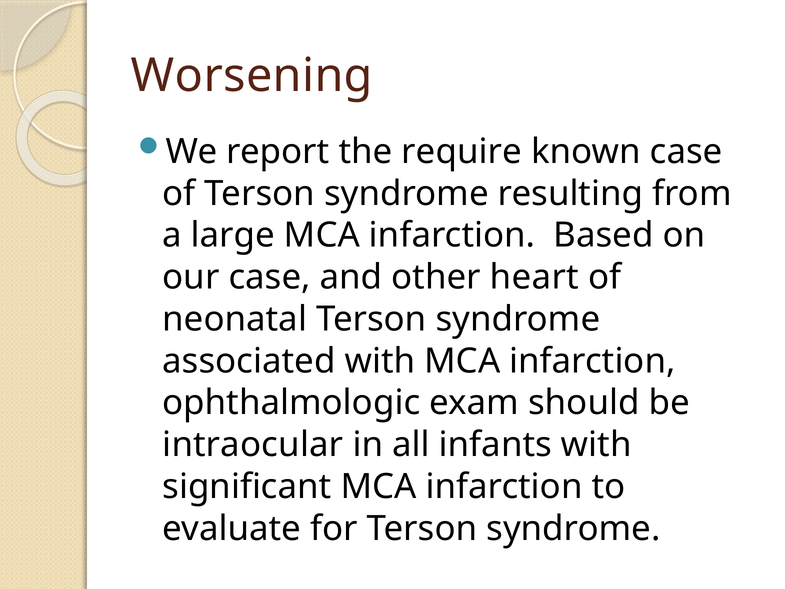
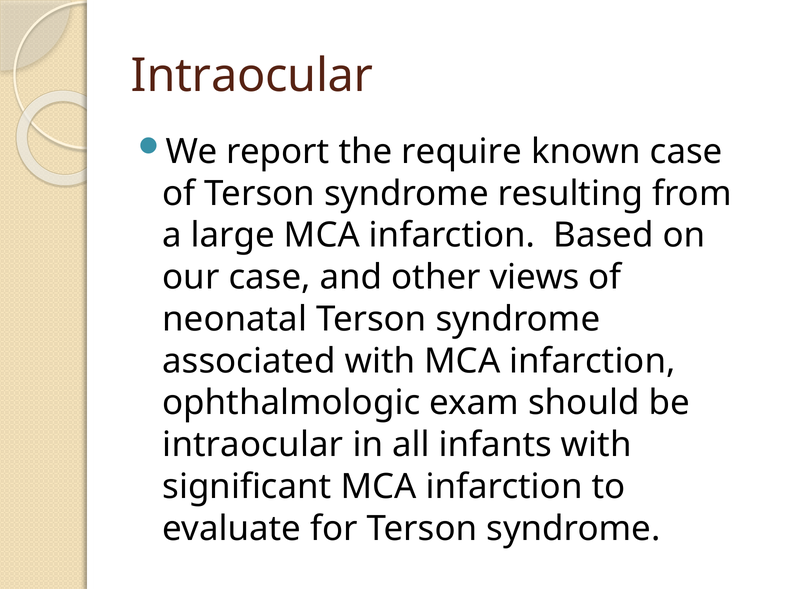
Worsening: Worsening -> Intraocular (252, 76)
heart: heart -> views (535, 277)
